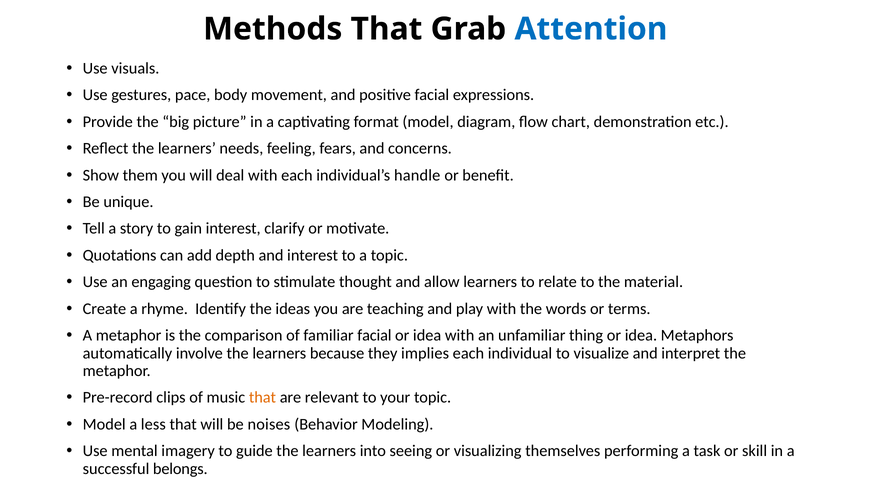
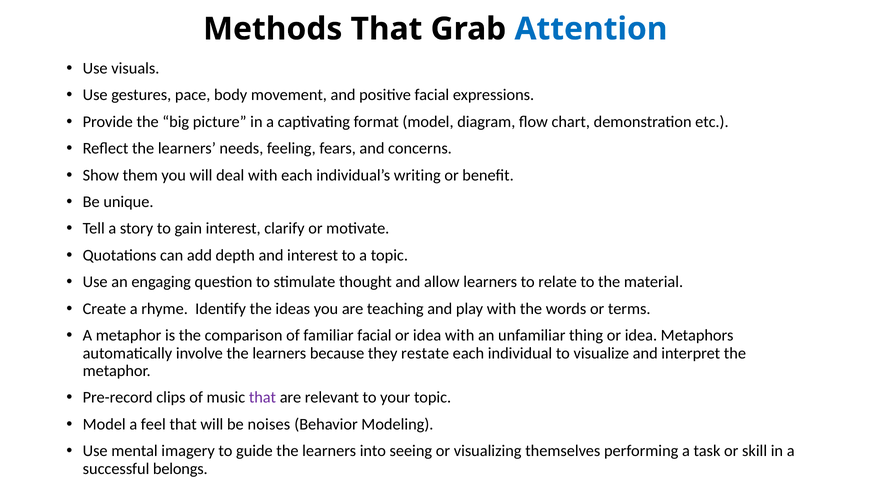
handle: handle -> writing (417, 175)
implies: implies -> restate (425, 353)
that colour: orange -> purple (262, 397)
less: less -> feel (153, 424)
